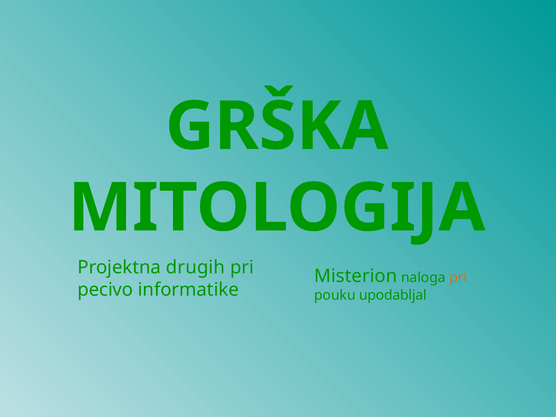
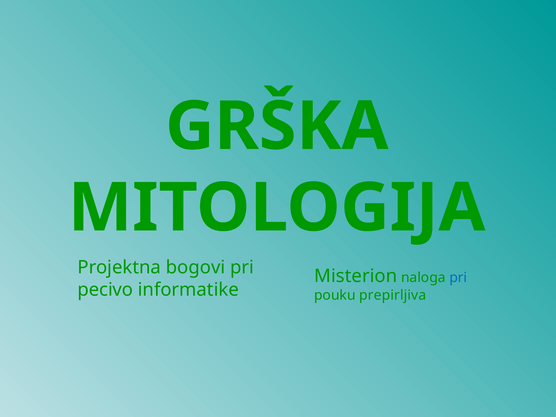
drugih: drugih -> bogovi (196, 267)
pri colour: orange -> blue (458, 278)
upodabljal: upodabljal -> prepirljiva (393, 295)
